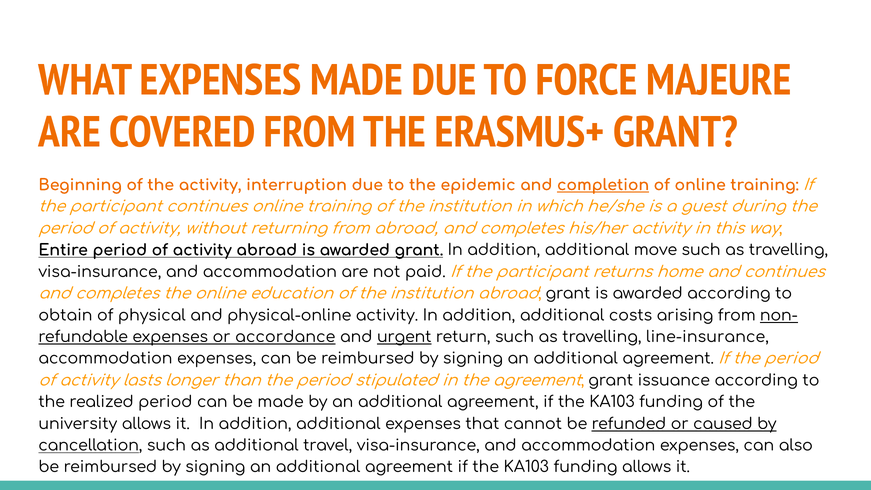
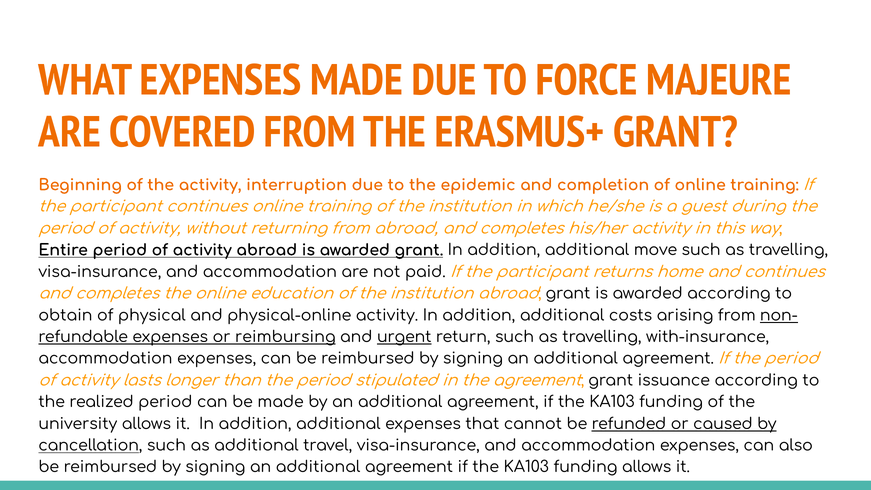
completion underline: present -> none (603, 185)
accordance: accordance -> reimbursing (285, 337)
line-insurance: line-insurance -> with-insurance (708, 337)
